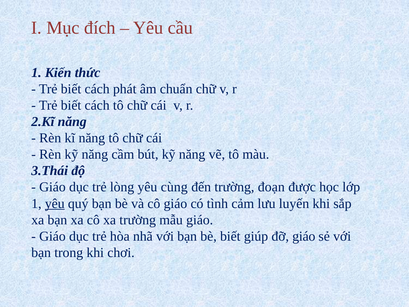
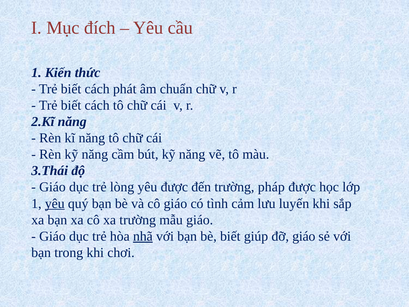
yêu cùng: cùng -> được (174, 187)
đoạn: đoạn -> pháp (271, 187)
nhã underline: none -> present (143, 236)
